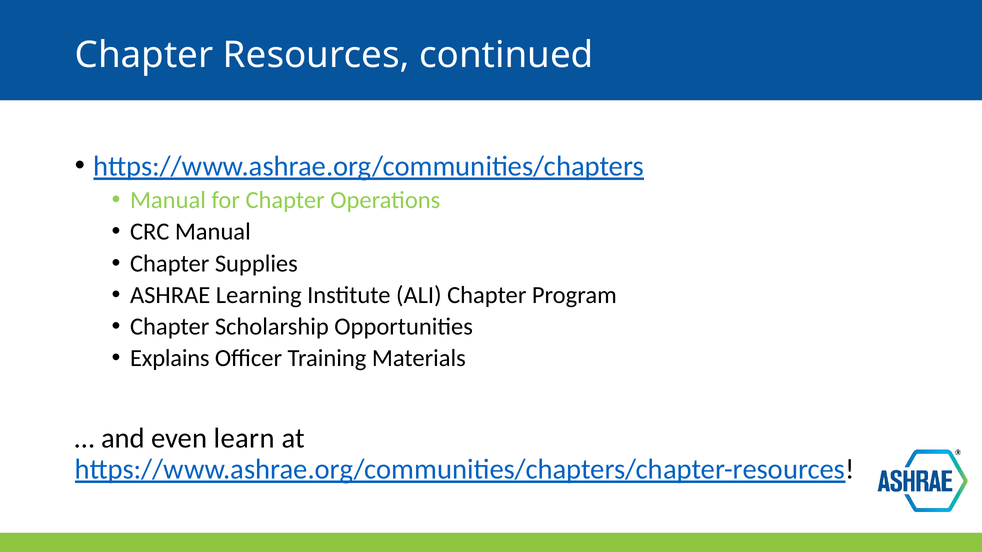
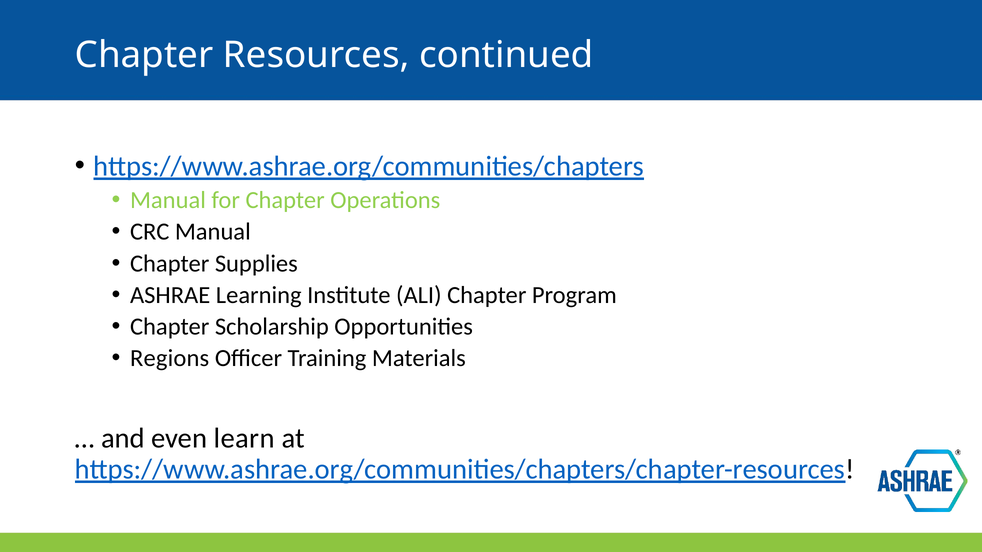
Explains: Explains -> Regions (170, 358)
